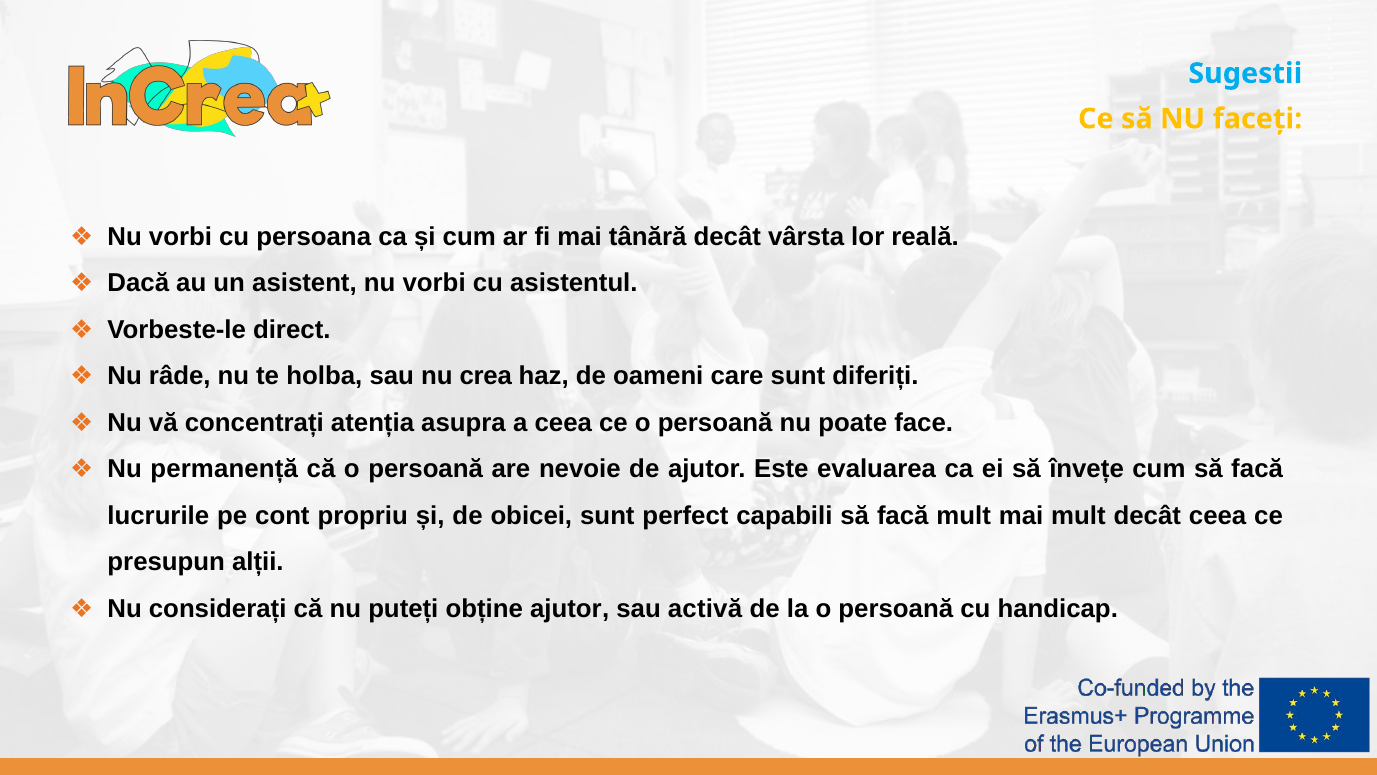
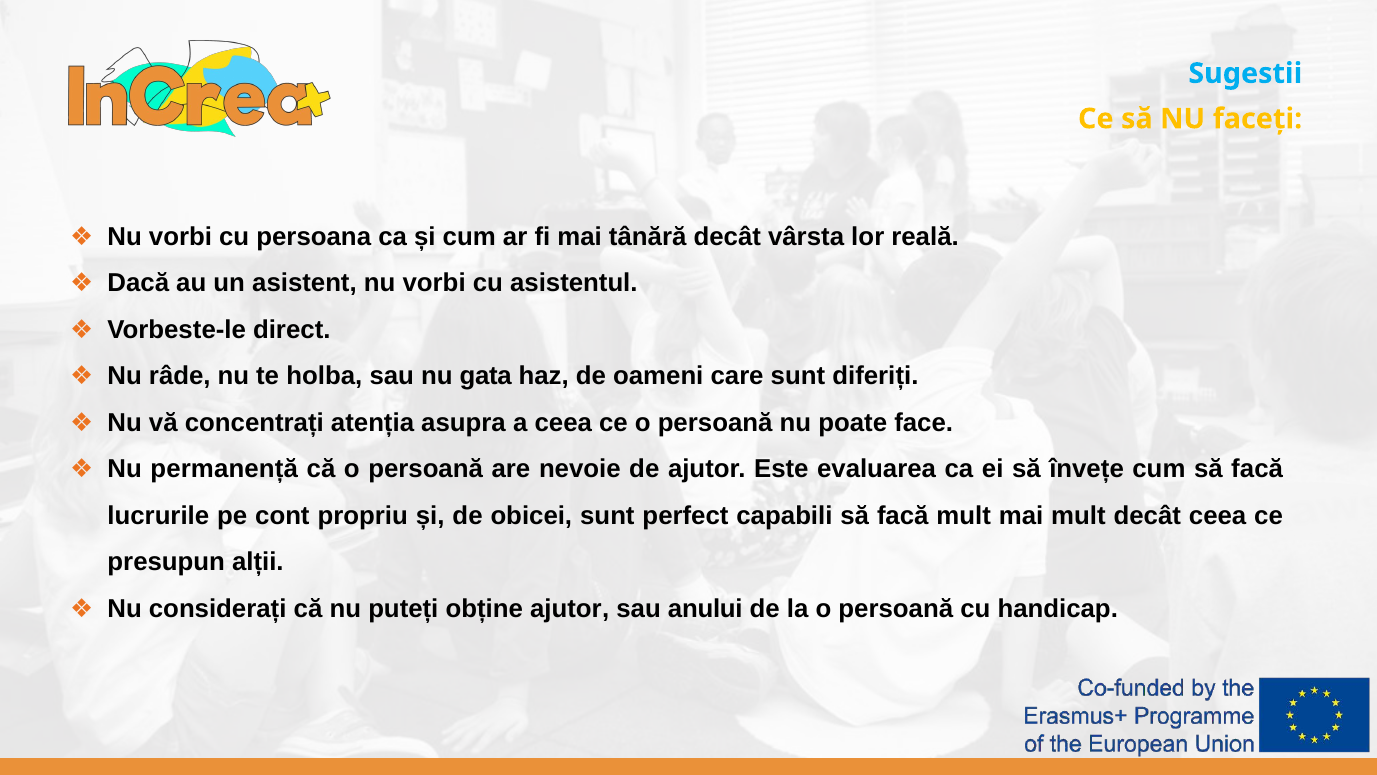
crea: crea -> gata (486, 376)
activă: activă -> anului (705, 609)
